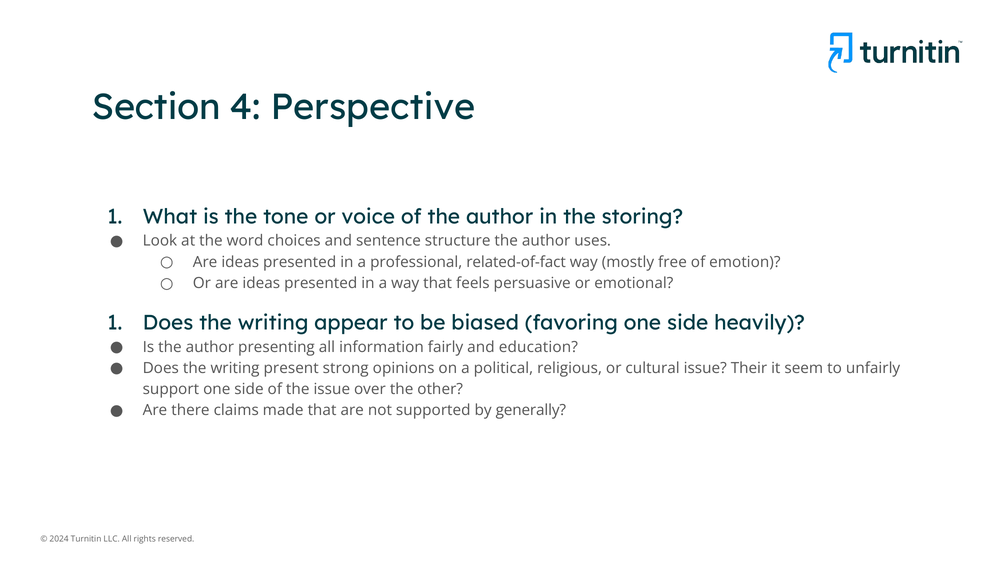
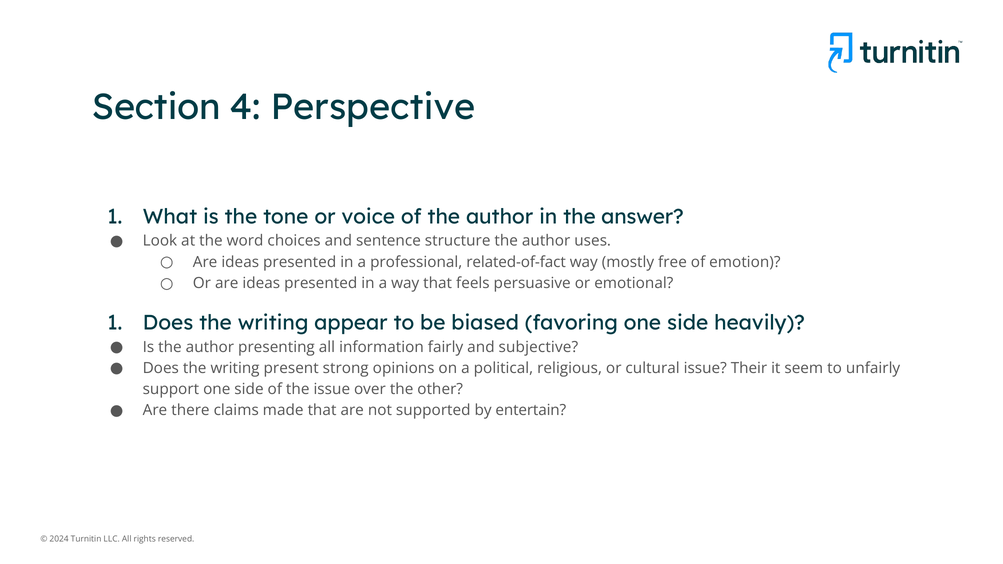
storing: storing -> answer (642, 217)
education: education -> subjective (538, 347)
generally: generally -> entertain (531, 411)
